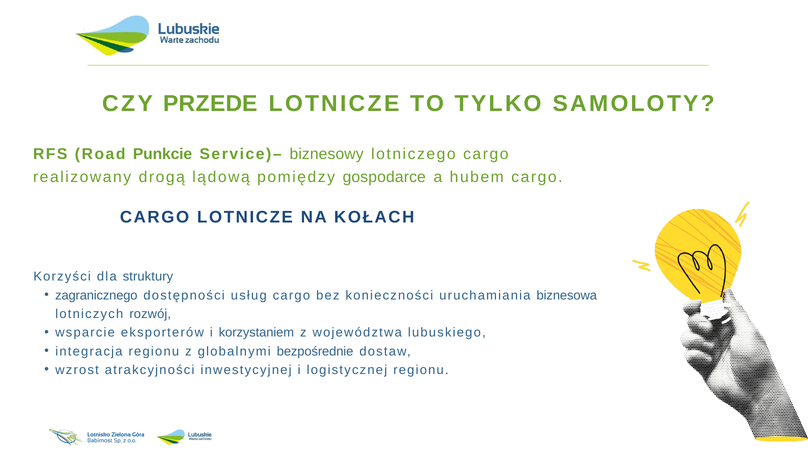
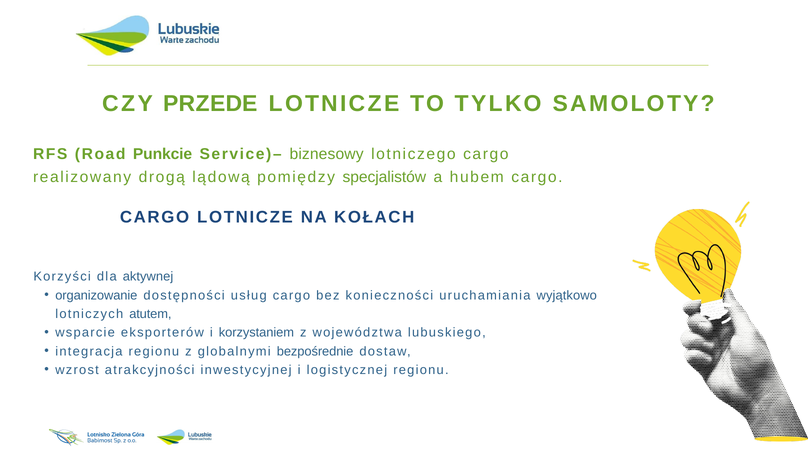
gospodarce: gospodarce -> specjalistów (384, 177)
struktury: struktury -> aktywnej (148, 277)
zagranicznego: zagranicznego -> organizowanie (96, 296)
biznesowa: biznesowa -> wyjątkowo (567, 296)
rozwój: rozwój -> atutem (150, 314)
